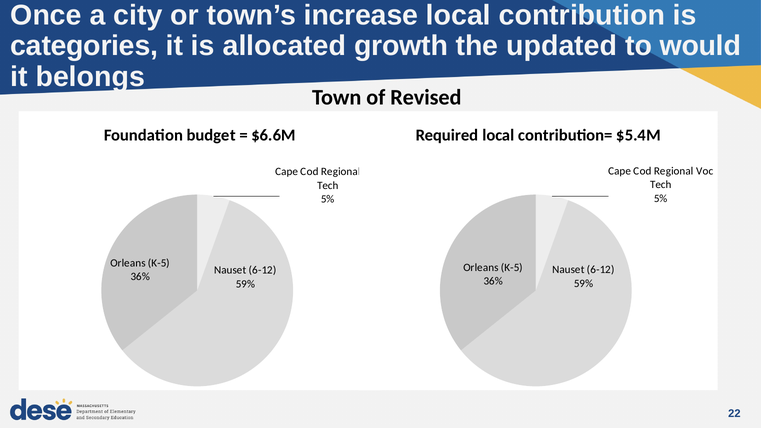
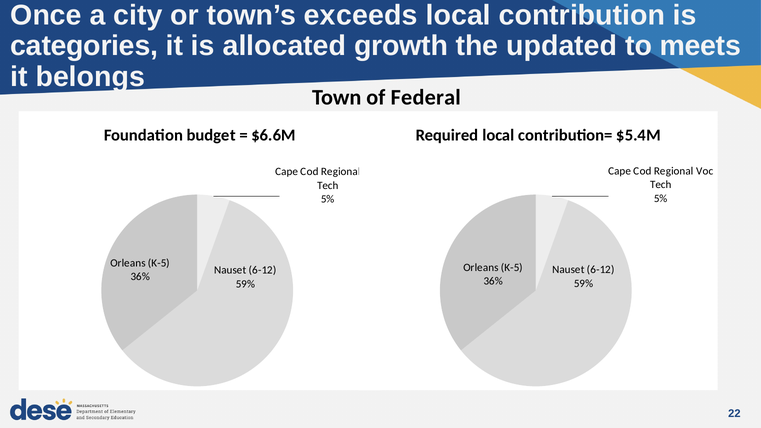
increase: increase -> exceeds (361, 15)
would: would -> meets (700, 46)
Revised: Revised -> Federal (426, 98)
